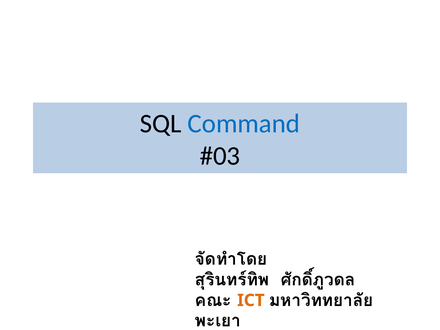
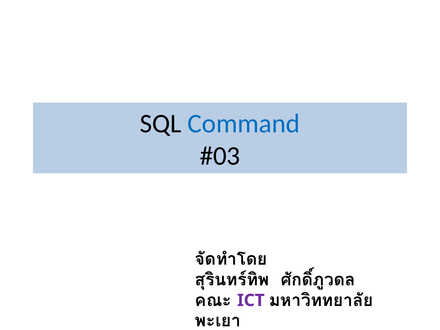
ICT colour: orange -> purple (251, 300)
